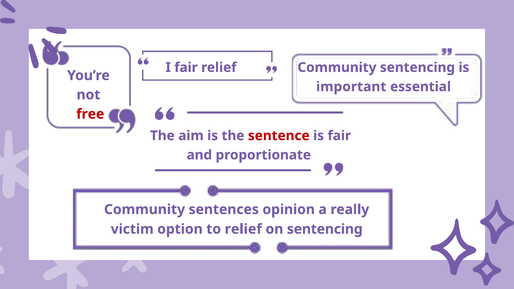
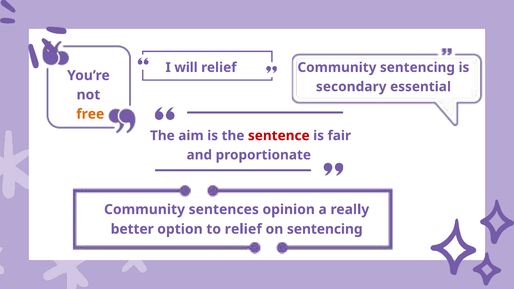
I fair: fair -> will (186, 67)
important: important -> secondary (351, 87)
free colour: red -> orange (90, 114)
victim: victim -> better (132, 229)
